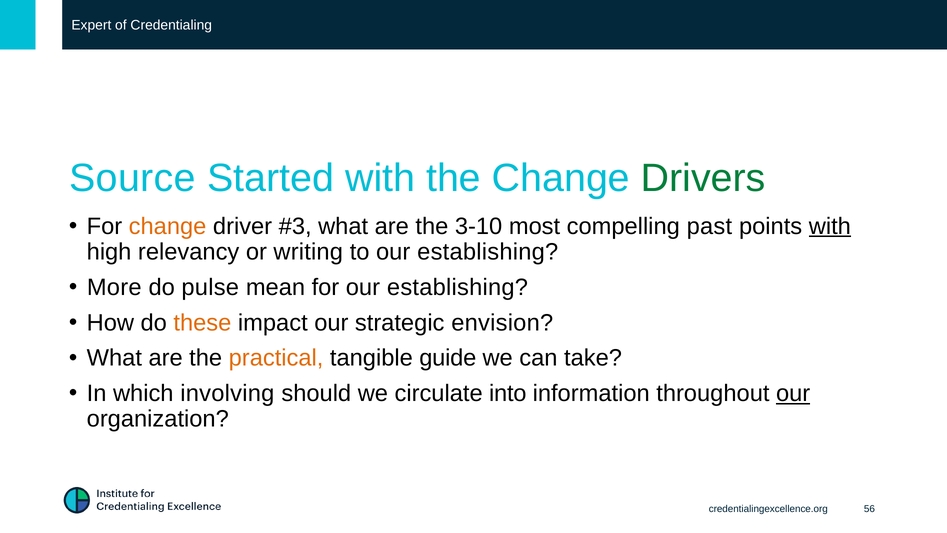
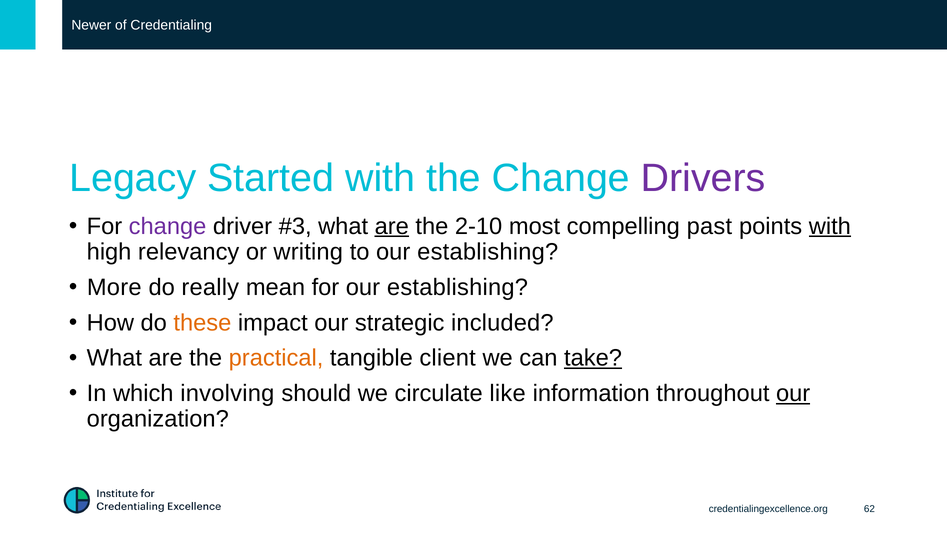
Expert: Expert -> Newer (91, 25)
Source: Source -> Legacy (133, 178)
Drivers colour: green -> purple (703, 178)
change colour: orange -> purple (168, 226)
are underline: none -> present (392, 226)
3-10: 3-10 -> 2-10 (479, 226)
pulse: pulse -> really (210, 287)
envision: envision -> included (502, 323)
guide: guide -> client (448, 358)
take underline: none -> present (593, 358)
into: into -> like (508, 393)
56: 56 -> 62 (869, 509)
